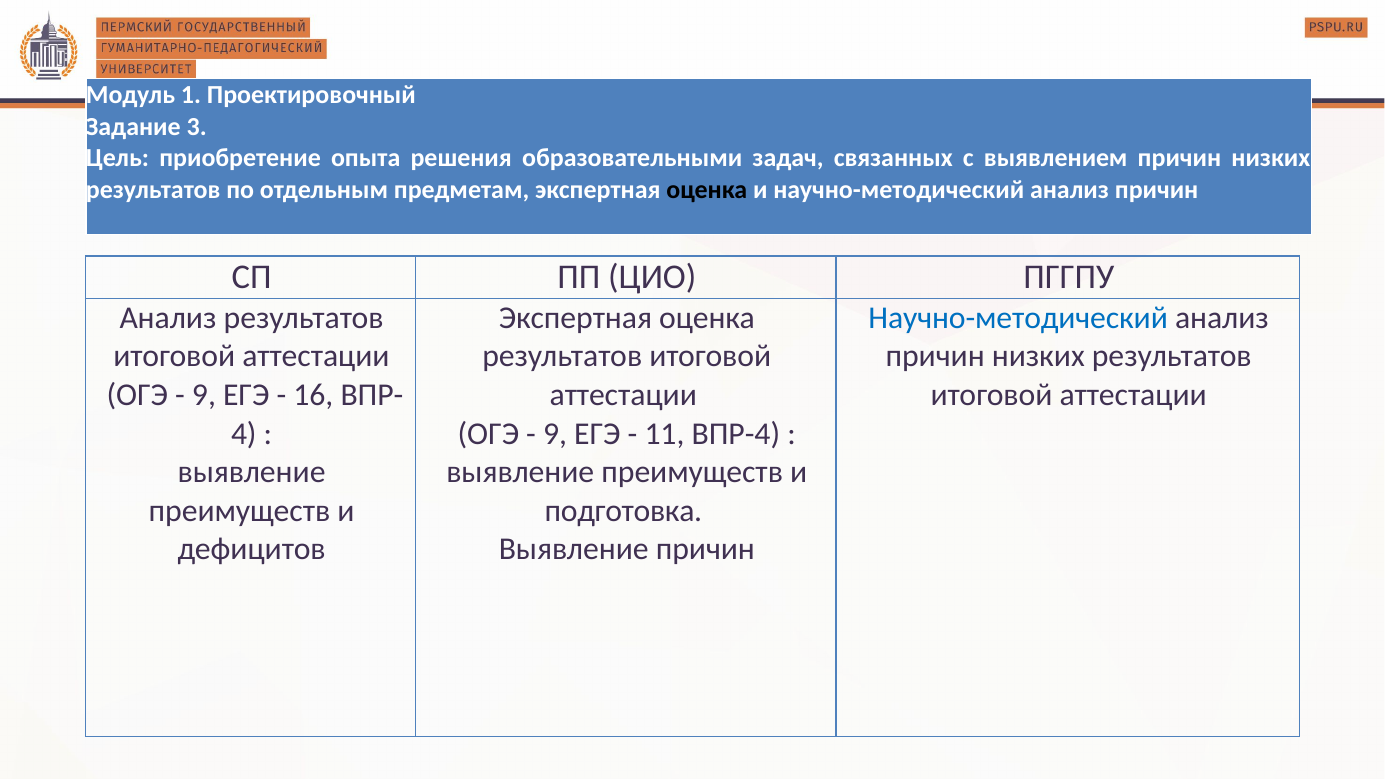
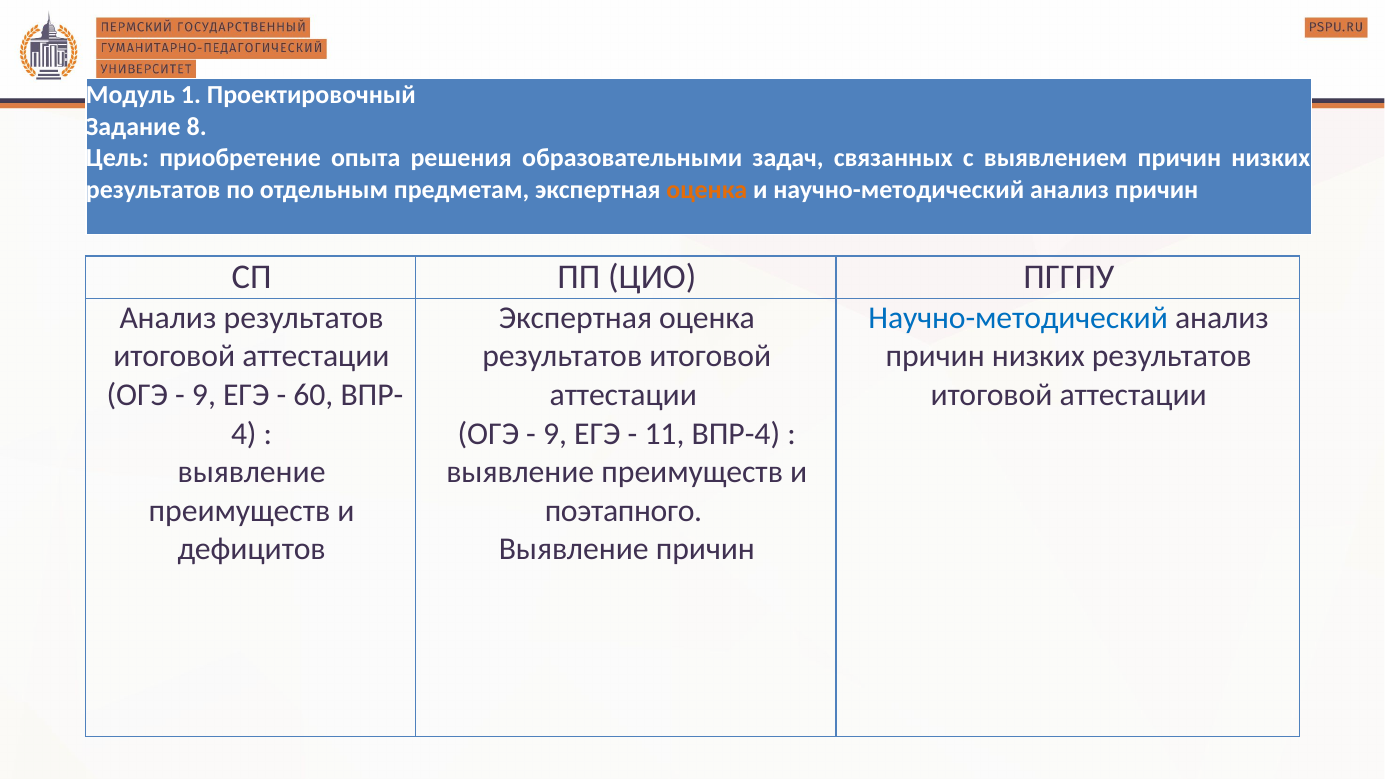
3: 3 -> 8 (197, 127)
оценка colour: black -> orange (707, 190)
16: 16 -> 60 (313, 395)
подготовка: подготовка -> поэтапного (623, 511)
